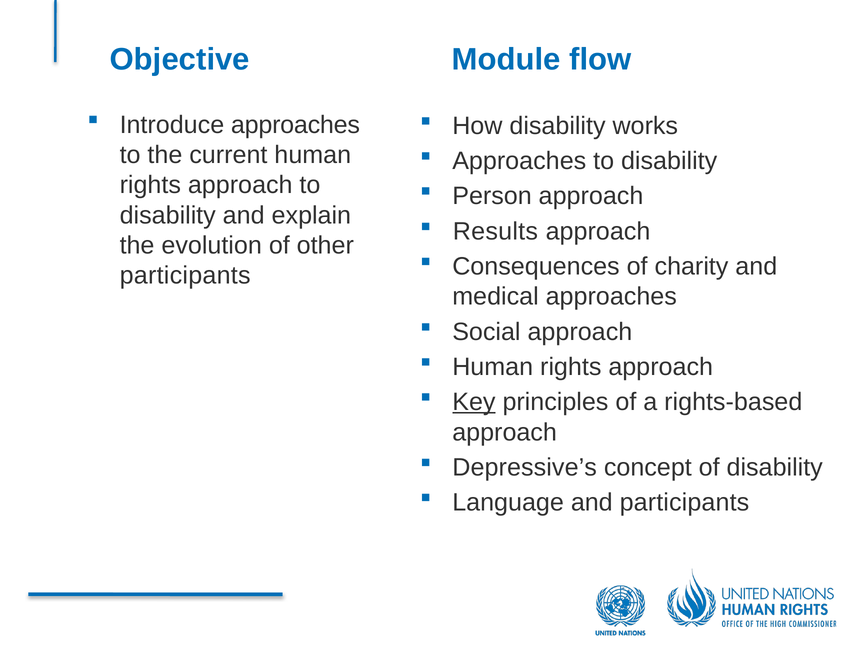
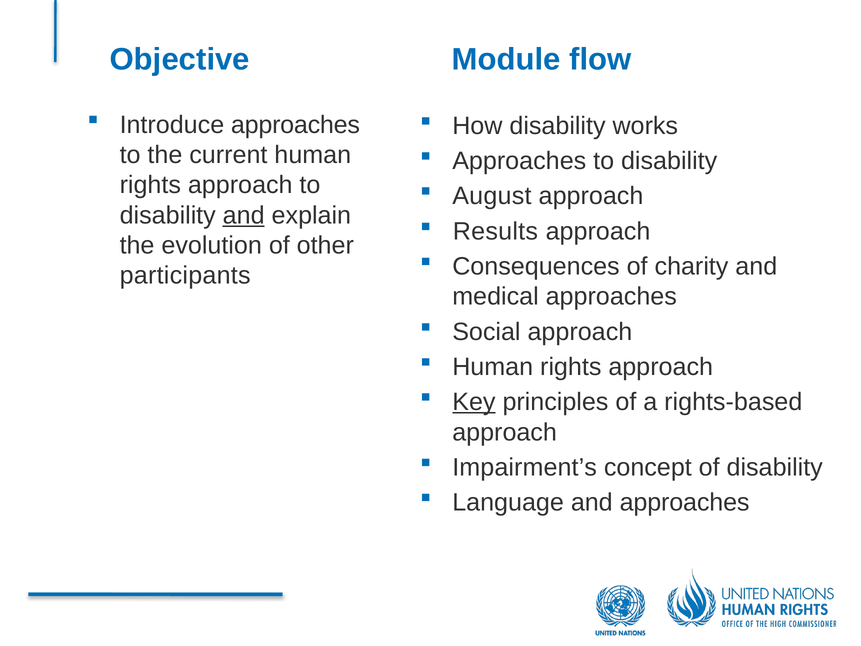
Person: Person -> August (492, 196)
and underline: none -> present (244, 215)
Depressive’s: Depressive’s -> Impairment’s (525, 467)
and participants: participants -> approaches (685, 502)
